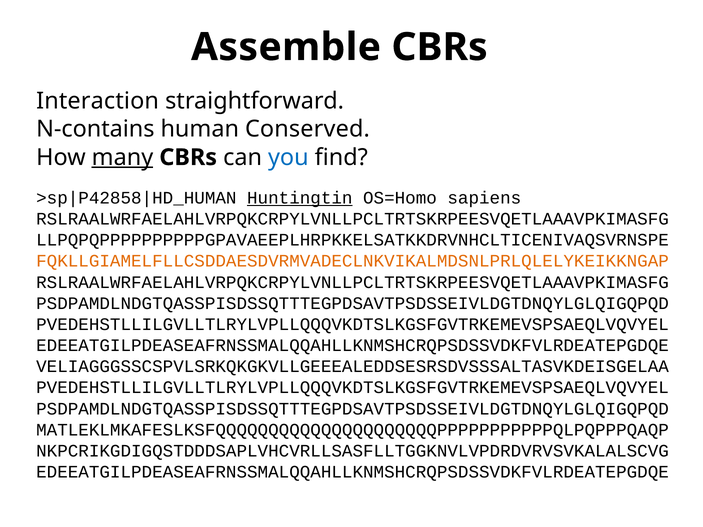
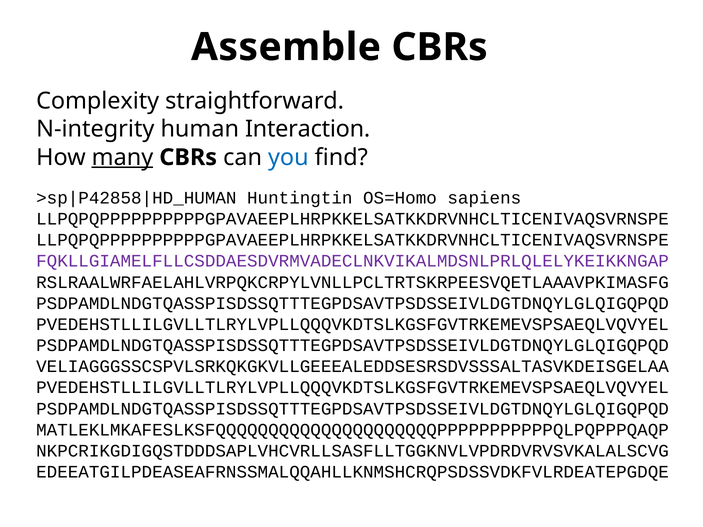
Interaction: Interaction -> Complexity (98, 101)
N-contains: N-contains -> N-integrity (95, 129)
Conserved: Conserved -> Interaction (308, 129)
Huntingtin underline: present -> none (300, 198)
RSLRAALWRFAELAHLVRPQKCRPYLVNLLPCLTRTSKRPEESVQETLAAAVPKIMASFG: RSLRAALWRFAELAHLVRPQKCRPYLVNLLPCLTRTSKRPEESVQETLAAAVPKIMASFG -> LLPQPQPPPPPPPPPPGPAVAEEPLHRPKKELSATKKDRVNHCLTICENIVAQSVRNSPE (353, 219)
FQKLLGIAMELFLLCSDDAESDVRMVADECLNKVIKALMDSNLPRLQLELYKEIKKNGAP colour: orange -> purple (353, 261)
EDEEATGILPDEASEAFRNSSMALQQAHLLKNMSHCRQPSDSSVDKFVLRDEATEPGDQE: EDEEATGILPDEASEAFRNSSMALQQAHLLKNMSHCRQPSDSSVDKFVLRDEATEPGDQE -> PSDPAMDLNDGTQASSPISDSSQTTTEGPDSAVTPSDSSEIVLDGTDNQYLGLQIGQPQD (353, 346)
